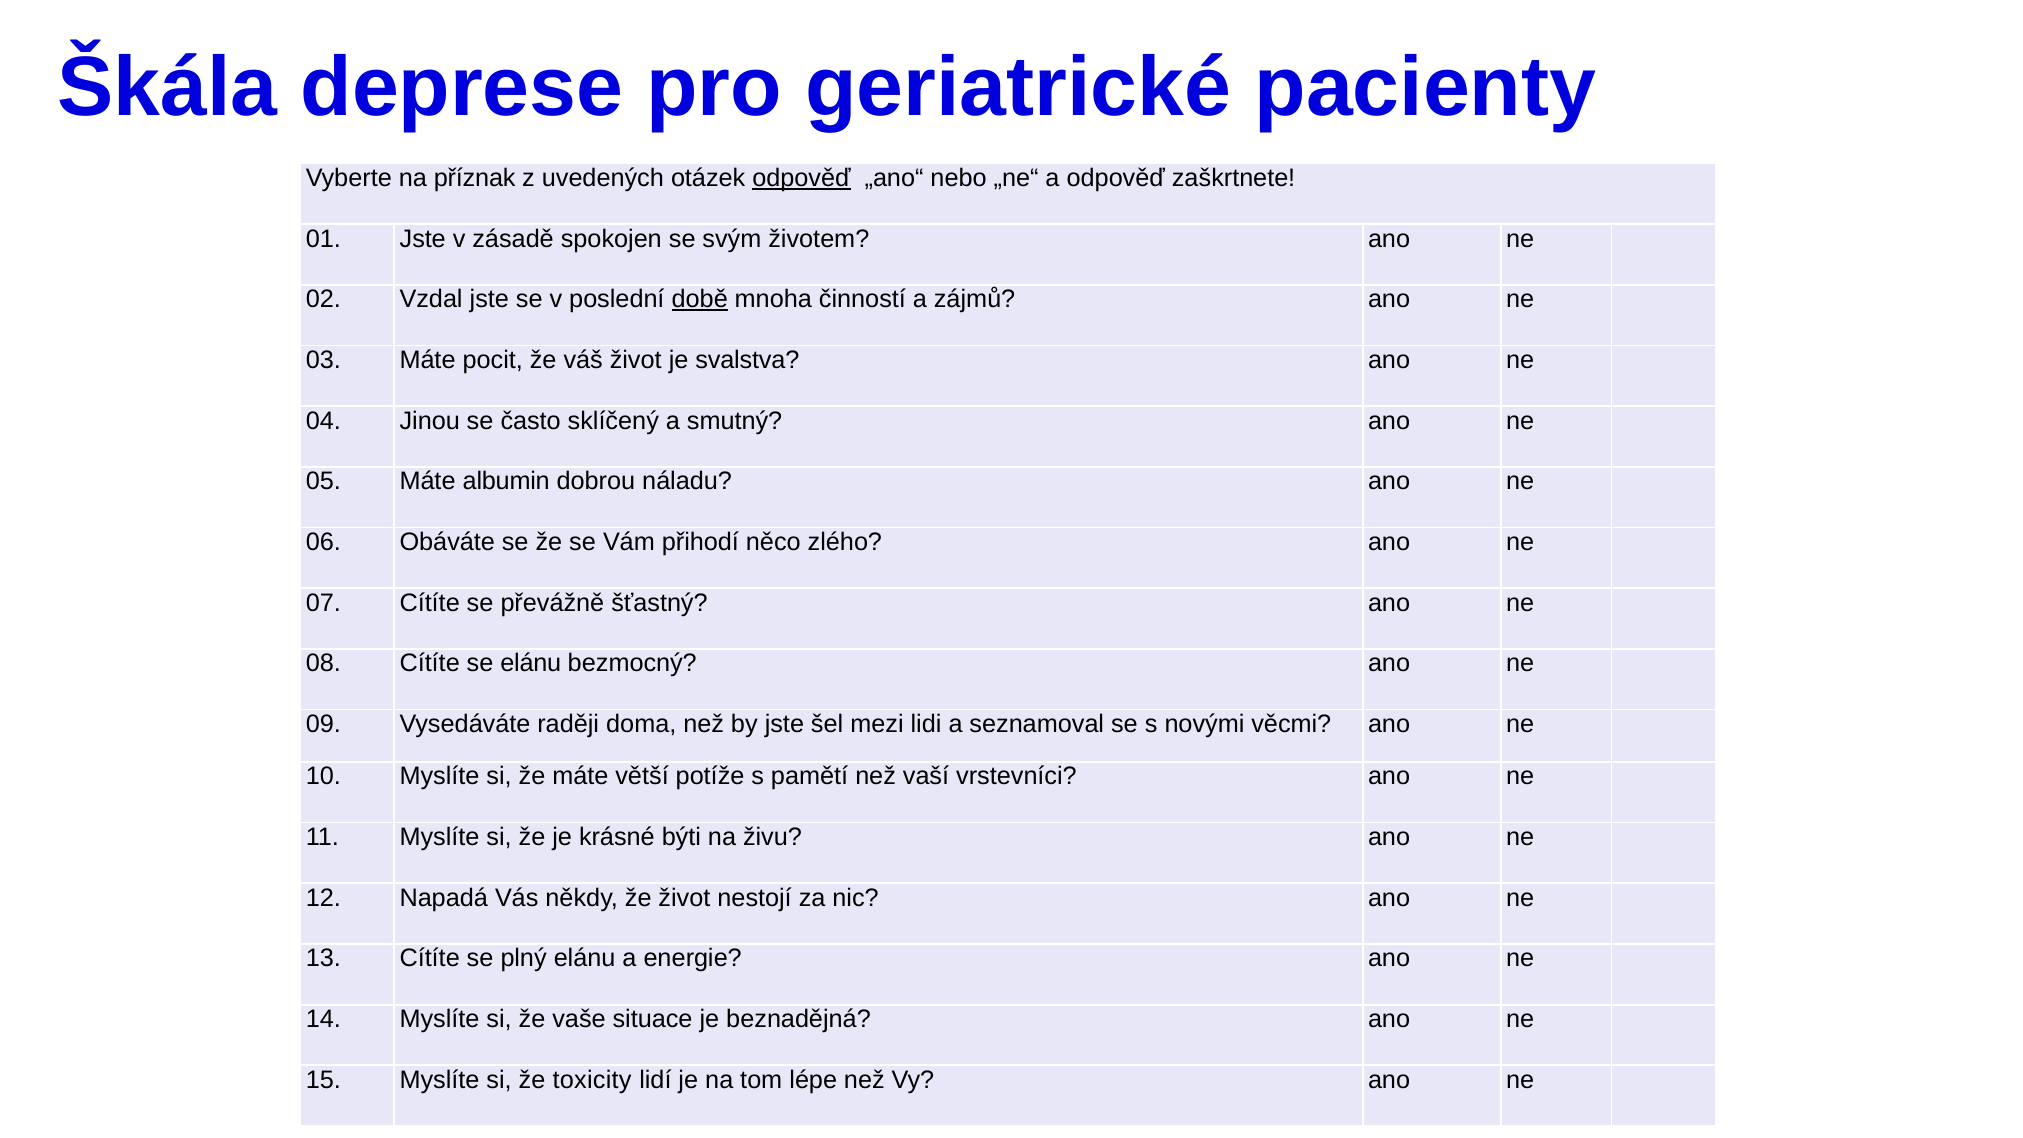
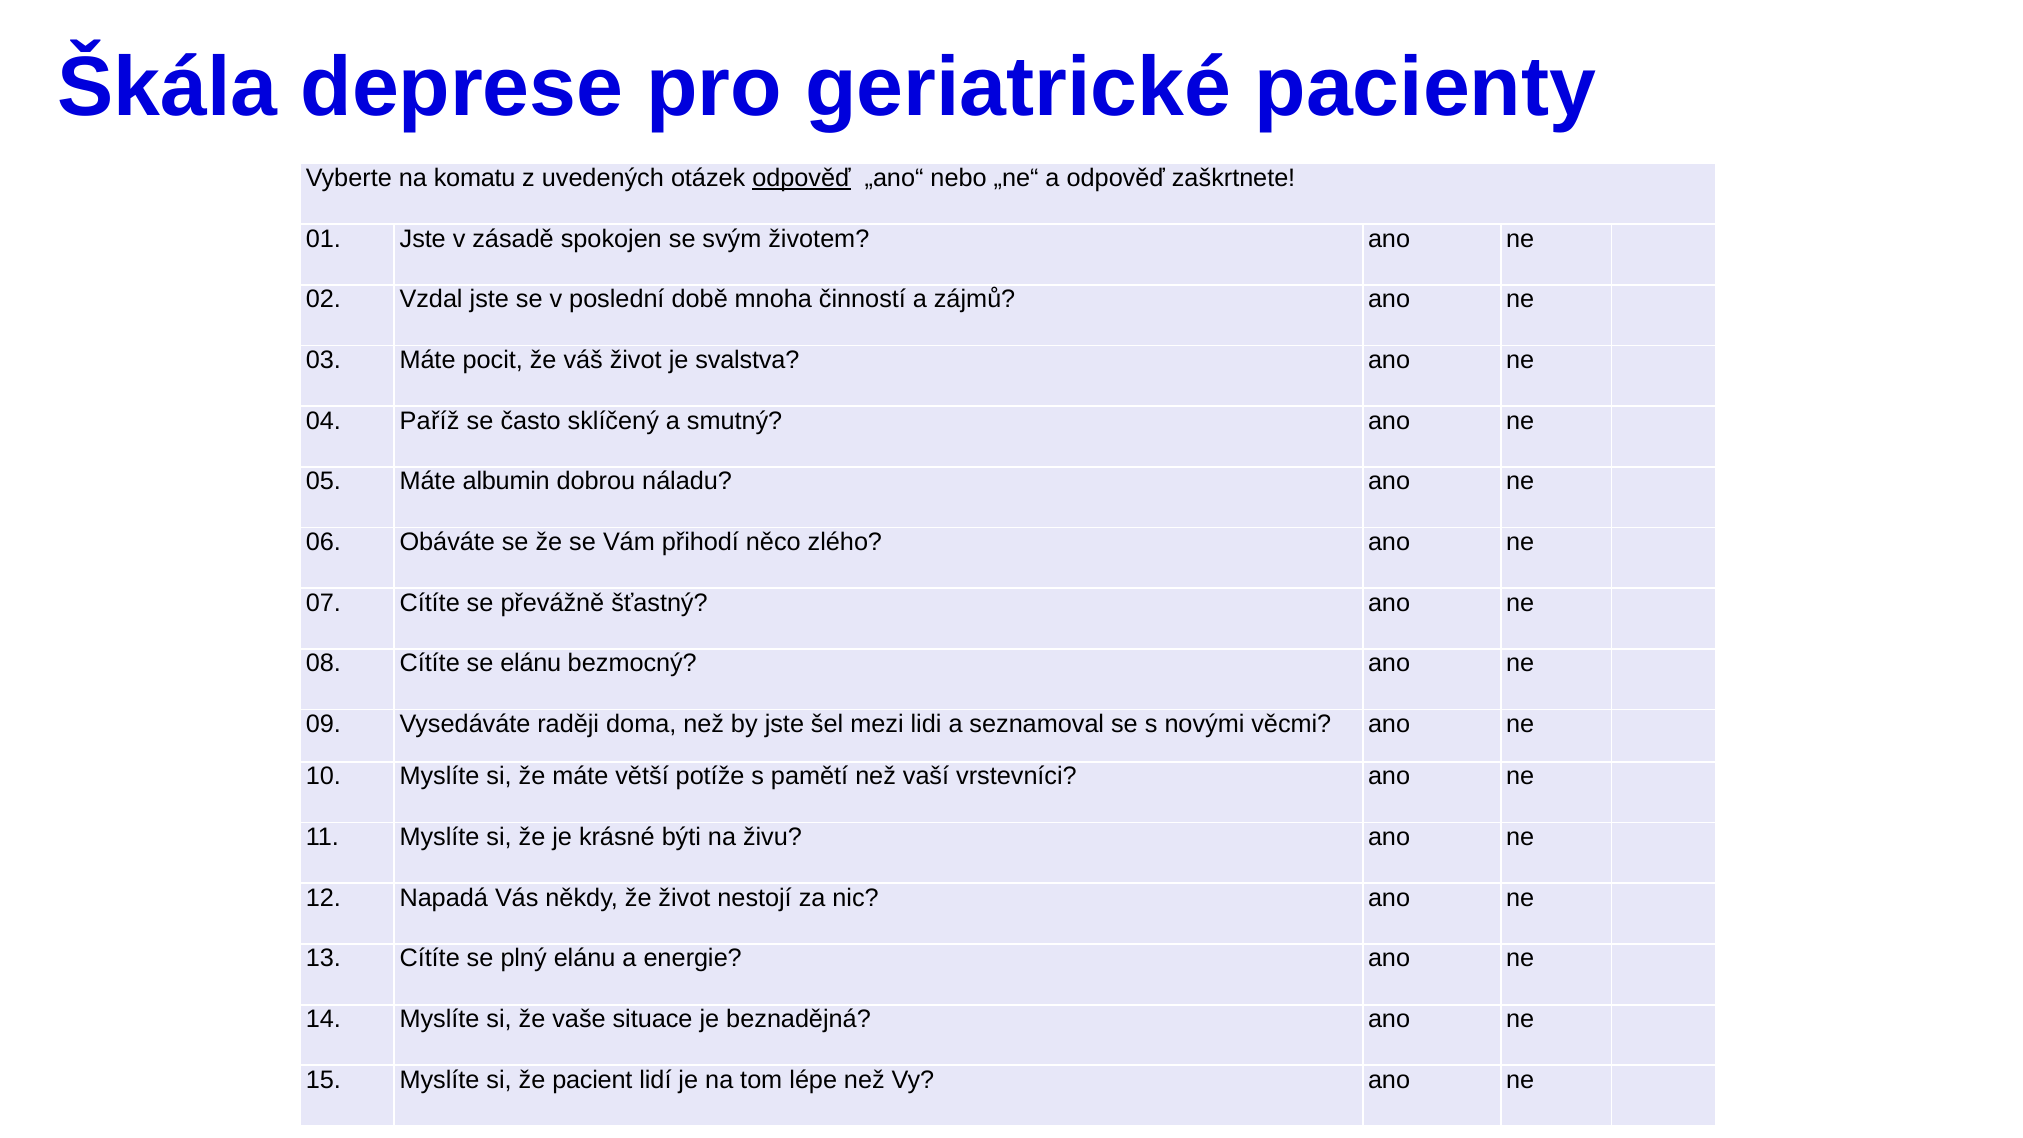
příznak: příznak -> komatu (475, 178)
době underline: present -> none (700, 299)
Jinou: Jinou -> Paříž (430, 421)
toxicity: toxicity -> pacient (592, 1080)
